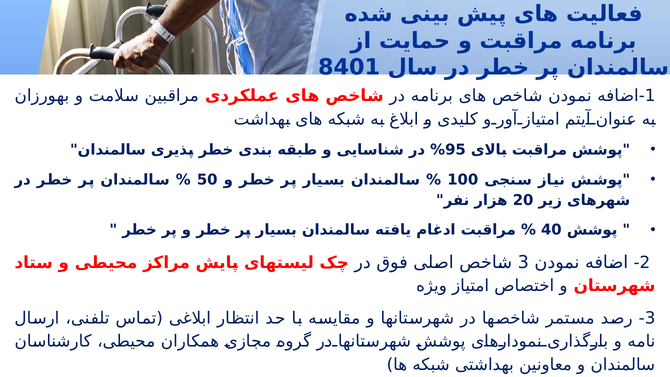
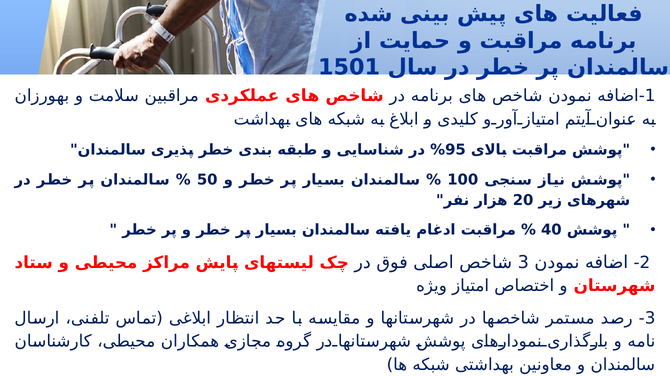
8401: 8401 -> 1501 (349, 67)
